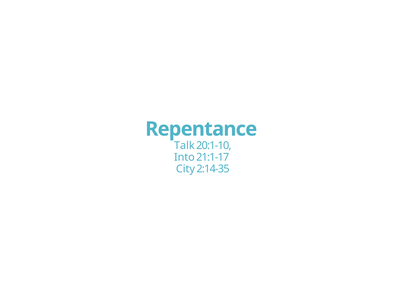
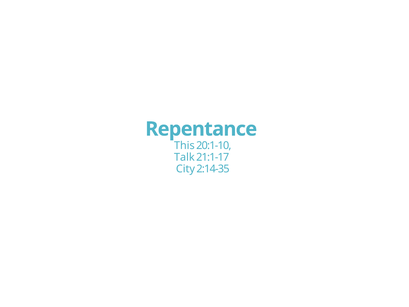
Talk: Talk -> This (184, 146)
Into: Into -> Talk (184, 157)
